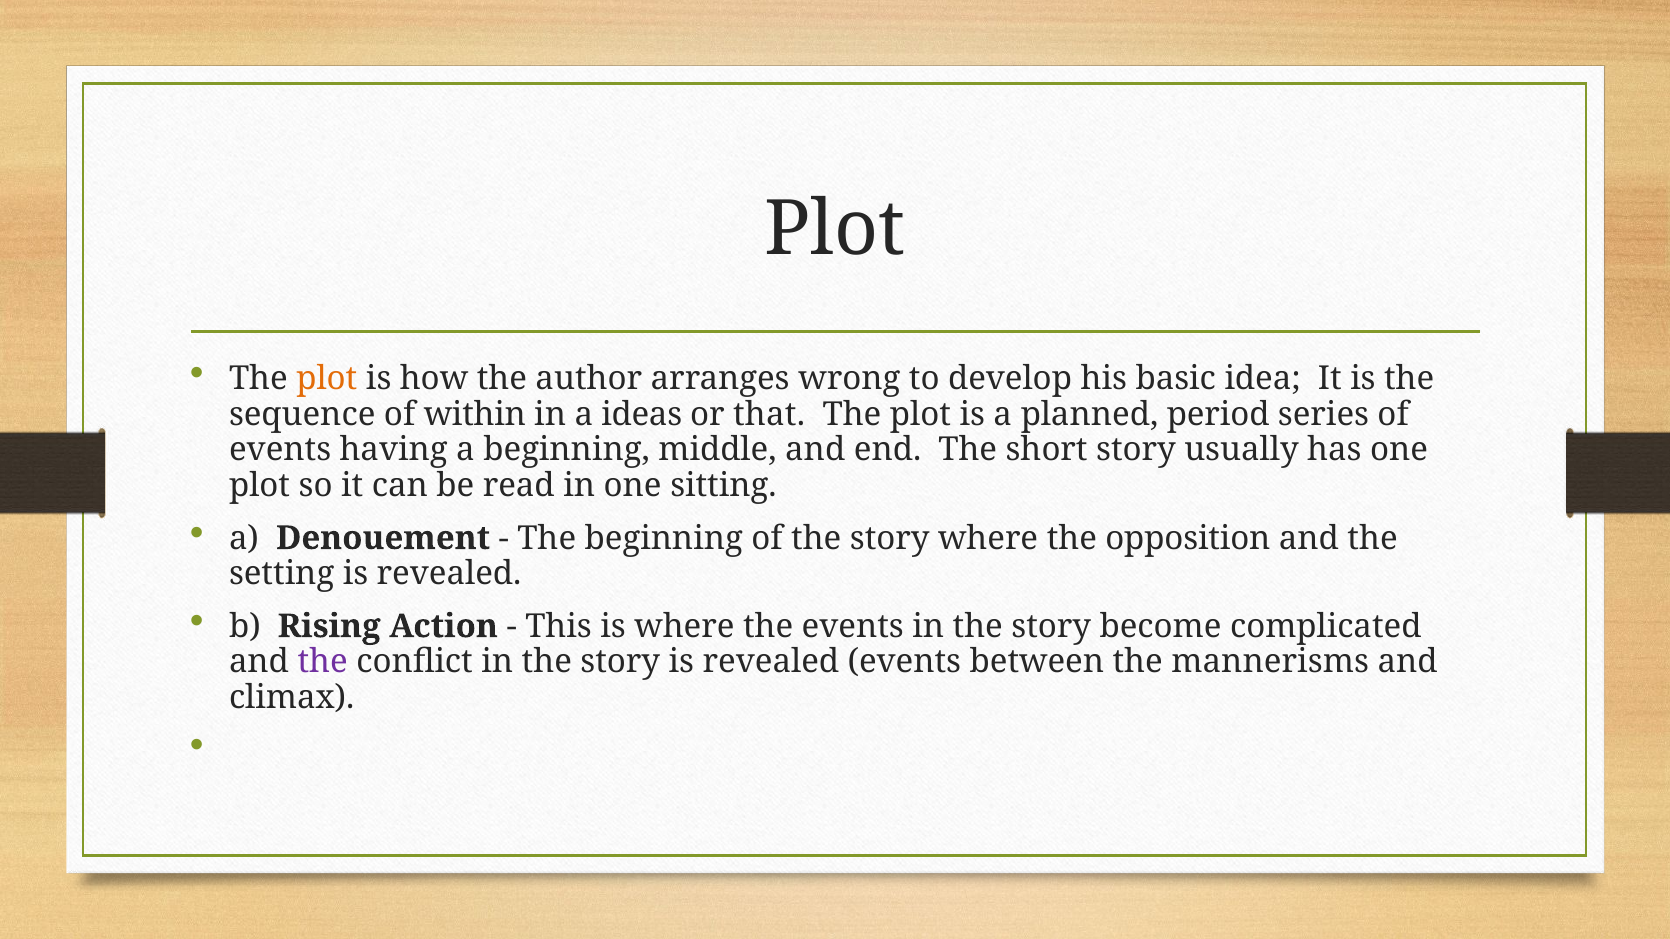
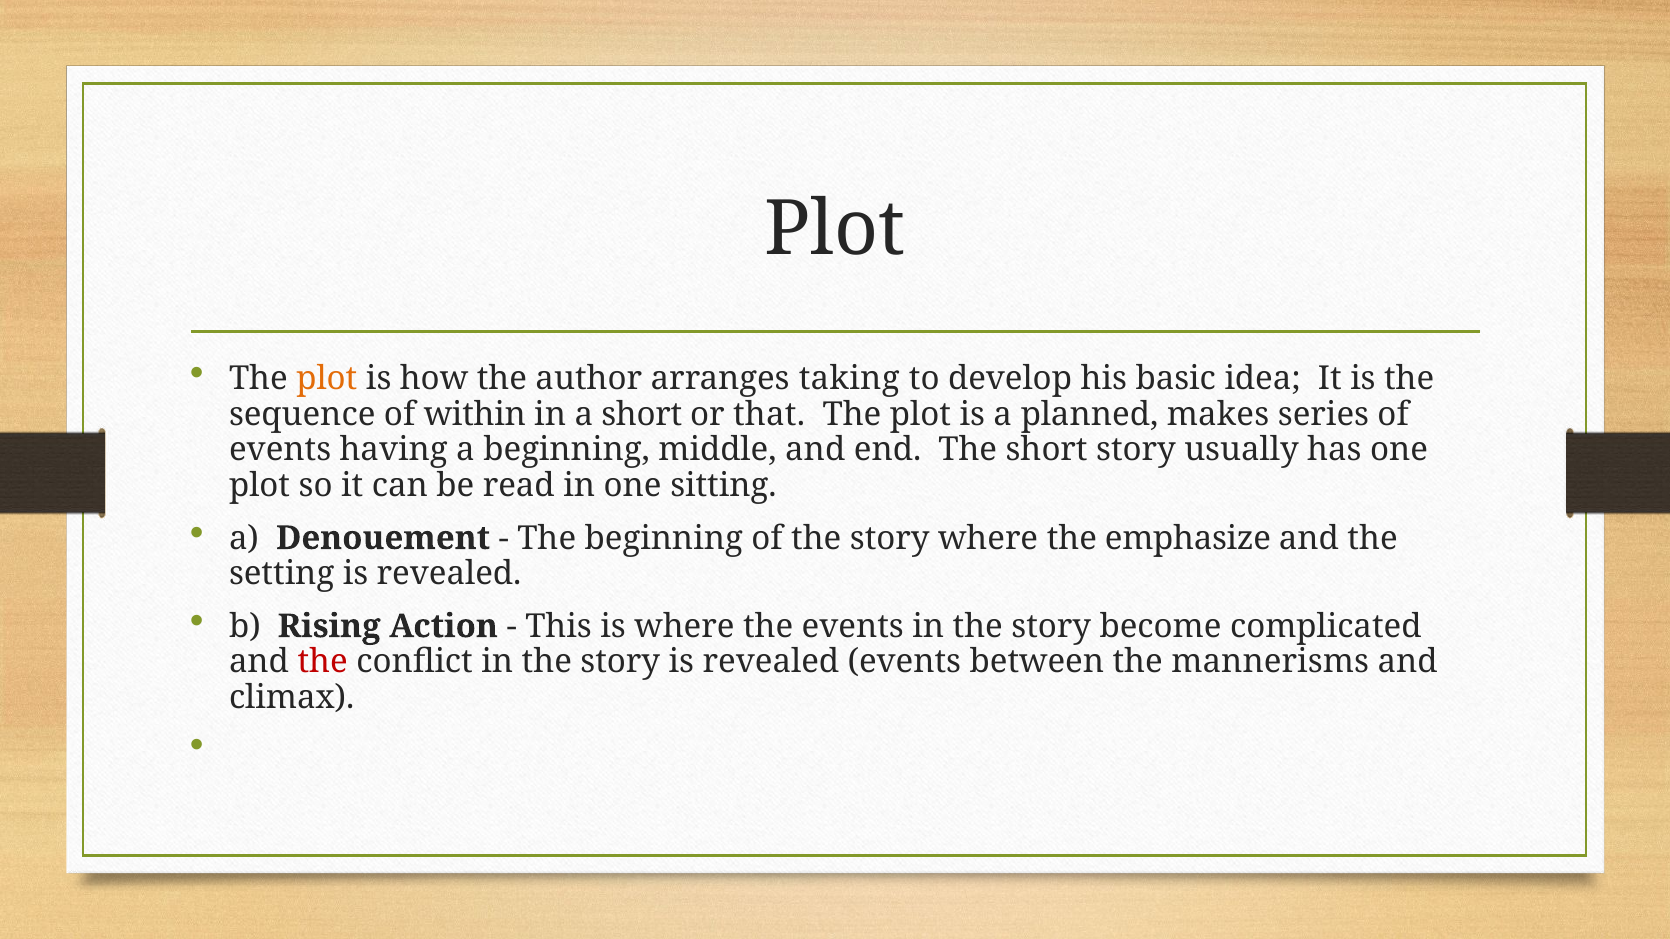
wrong: wrong -> taking (849, 379)
a ideas: ideas -> short (642, 414)
period: period -> makes (1218, 414)
opposition: opposition -> emphasize (1188, 538)
the colour: purple -> red (323, 662)
